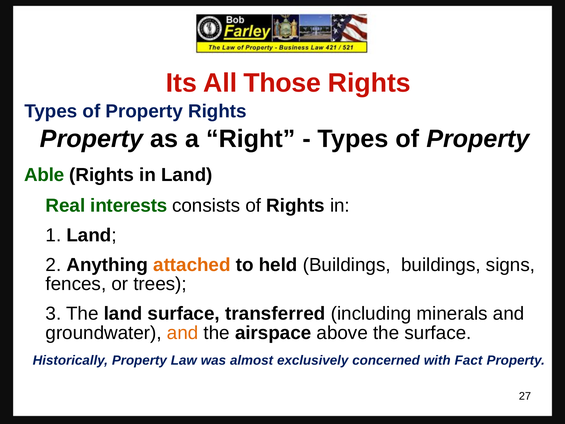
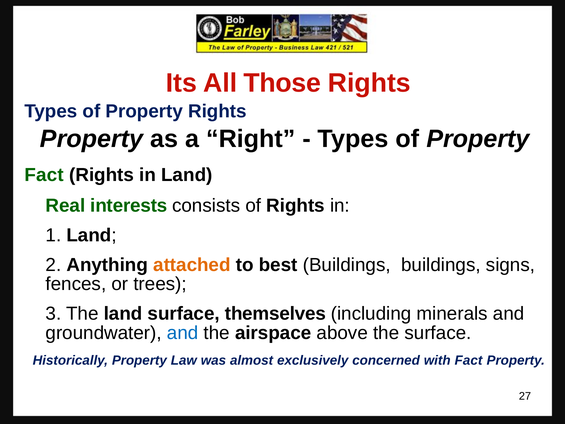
Able: Able -> Fact (44, 175)
held: held -> best (278, 265)
transferred: transferred -> themselves (275, 314)
and colour: orange -> blue (183, 333)
